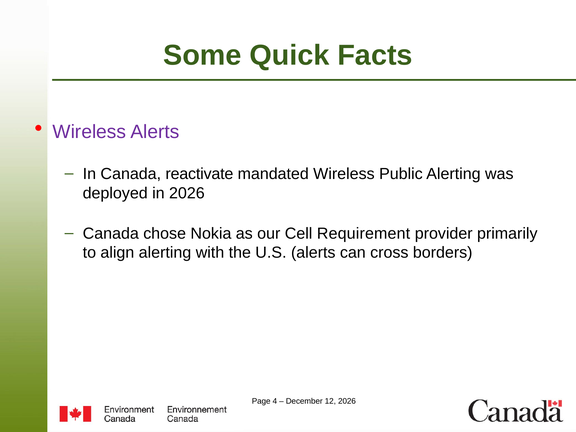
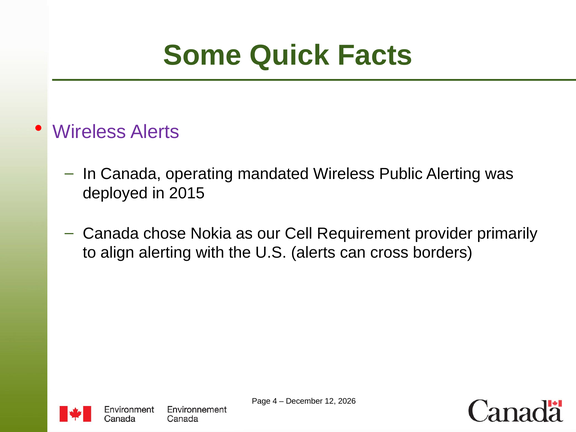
reactivate: reactivate -> operating (199, 174)
in 2026: 2026 -> 2015 (187, 193)
